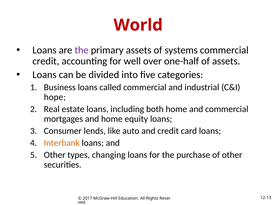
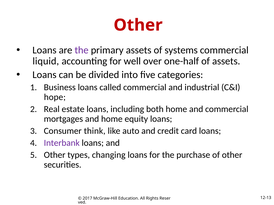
World: World -> Other (138, 25)
credit: credit -> liquid (46, 61)
lends: lends -> think (95, 131)
Interbank colour: orange -> purple (62, 143)
